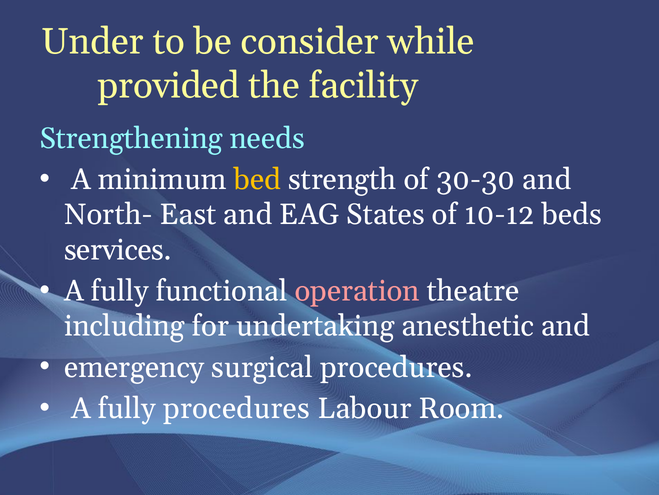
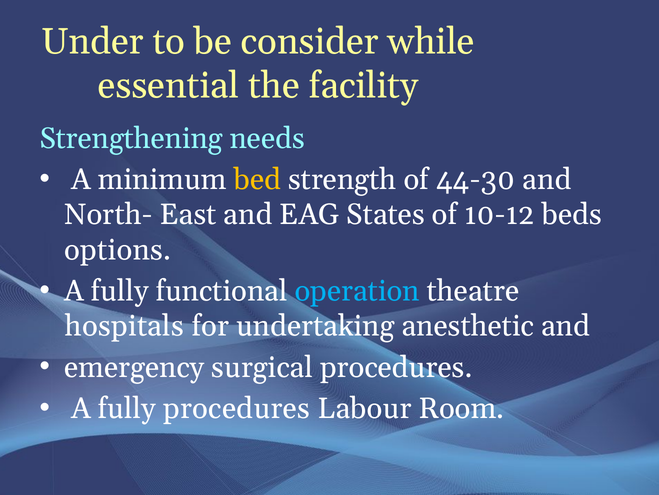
provided: provided -> essential (169, 85)
30-30: 30-30 -> 44-30 (476, 179)
services: services -> options (118, 250)
operation colour: pink -> light blue (357, 291)
including: including -> hospitals (124, 326)
